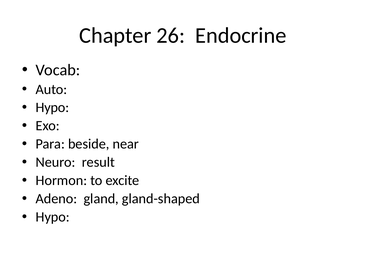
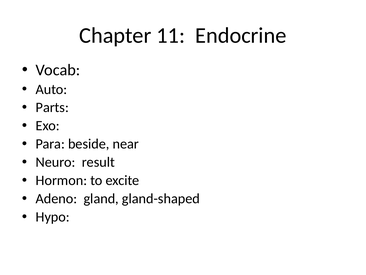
26: 26 -> 11 (171, 35)
Hypo: Hypo -> Parts (52, 107)
